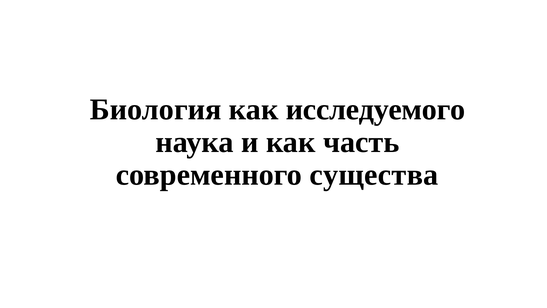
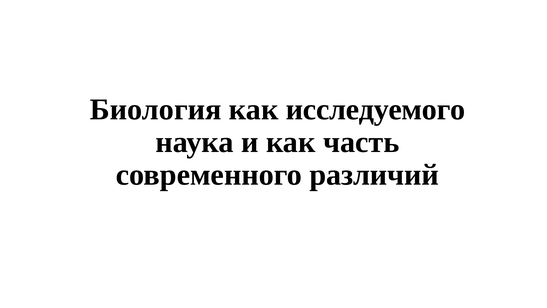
существа: существа -> различий (374, 175)
